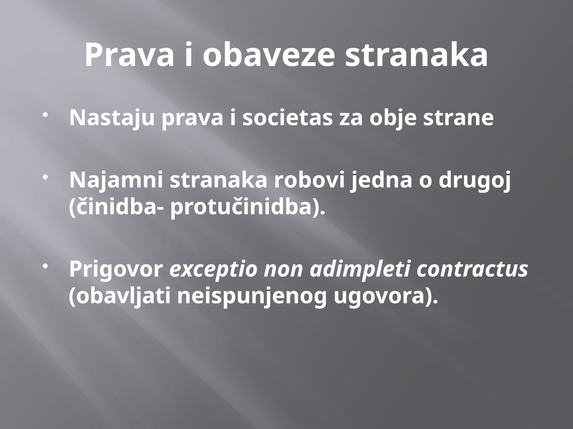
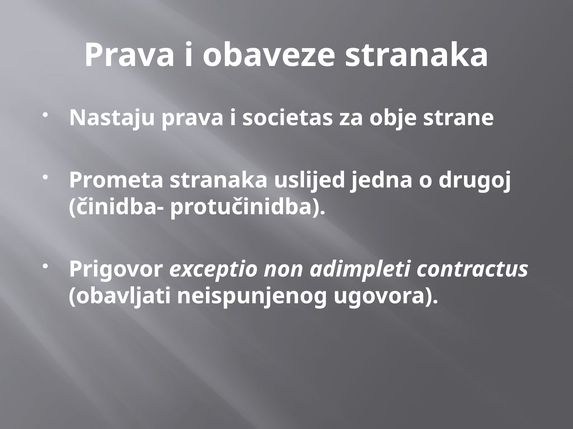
Najamni: Najamni -> Prometa (116, 180)
robovi: robovi -> uslijed (310, 180)
